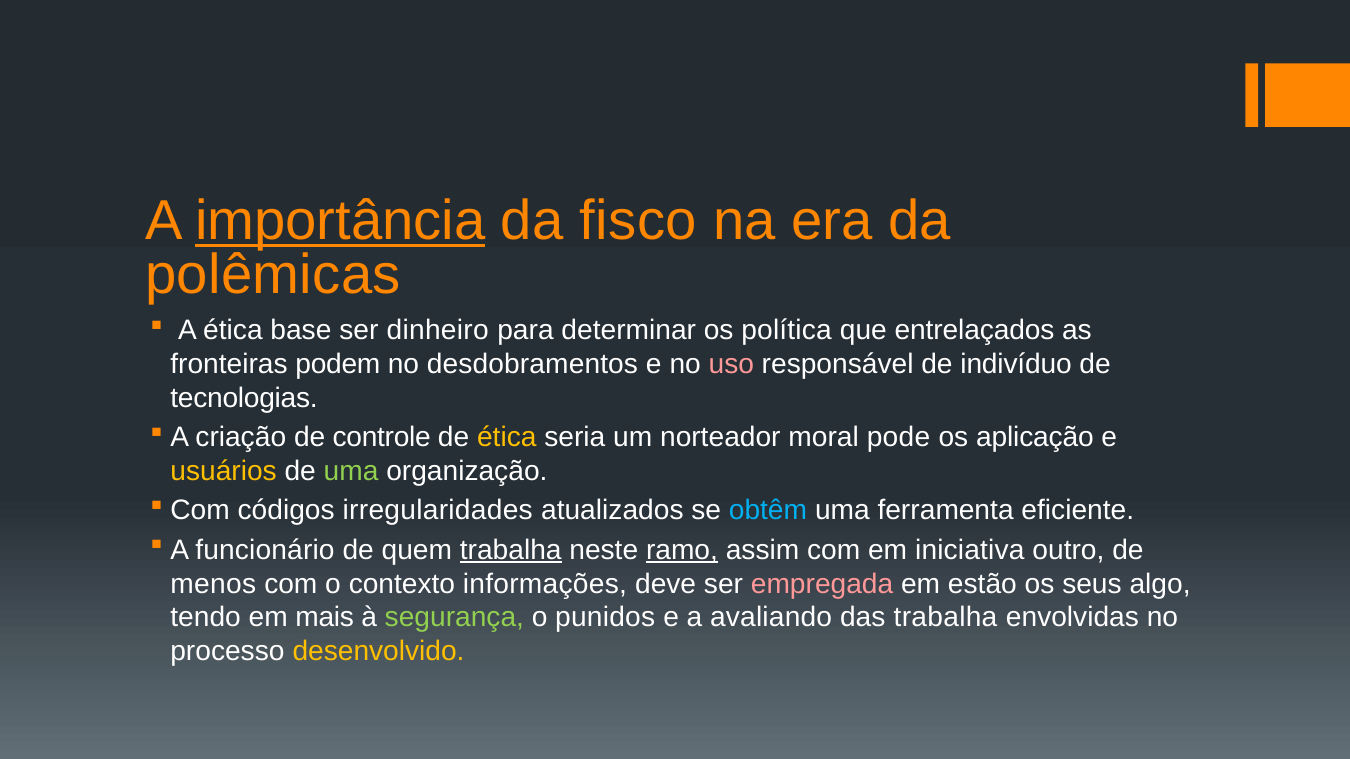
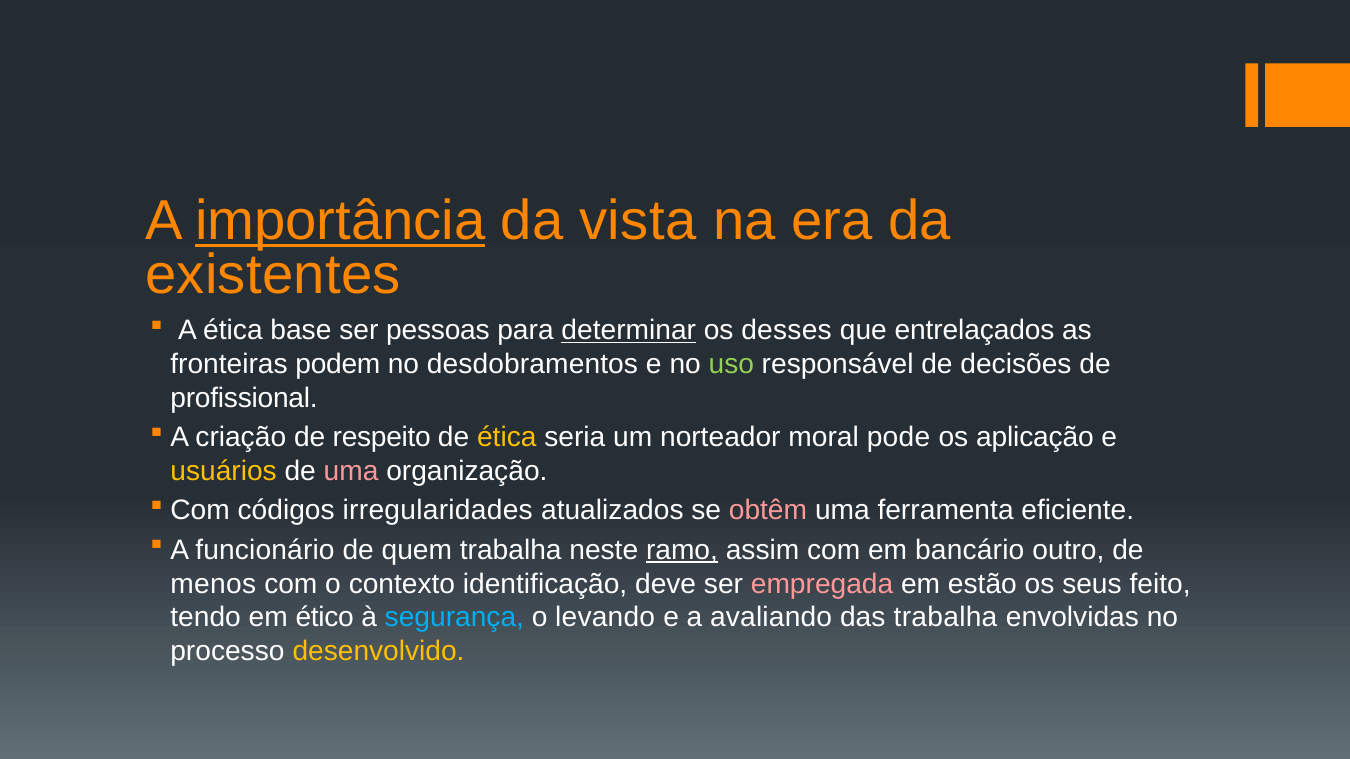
fisco: fisco -> vista (638, 221)
polêmicas: polêmicas -> existentes (273, 275)
dinheiro: dinheiro -> pessoas (438, 331)
determinar underline: none -> present (629, 331)
política: política -> desses (787, 331)
uso colour: pink -> light green (731, 364)
indivíduo: indivíduo -> decisões (1016, 364)
tecnologias: tecnologias -> profissional (244, 398)
controle: controle -> respeito (382, 438)
uma colour: light green -> pink (351, 471)
obtêm colour: light blue -> pink (768, 511)
trabalha underline: present -> none (511, 550)
iniciativa: iniciativa -> bancário (970, 550)
informações: informações -> identificação (545, 584)
algo: algo -> feito (1160, 584)
mais: mais -> ético (325, 618)
segurança colour: light green -> light blue (454, 618)
punidos: punidos -> levando (605, 618)
